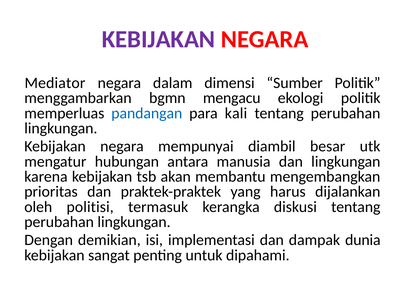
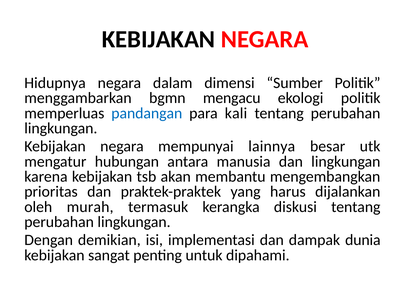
KEBIJAKAN colour: purple -> black (159, 39)
Mediator: Mediator -> Hidupnya (55, 83)
diambil: diambil -> lainnya (272, 146)
politisi: politisi -> murah (90, 207)
